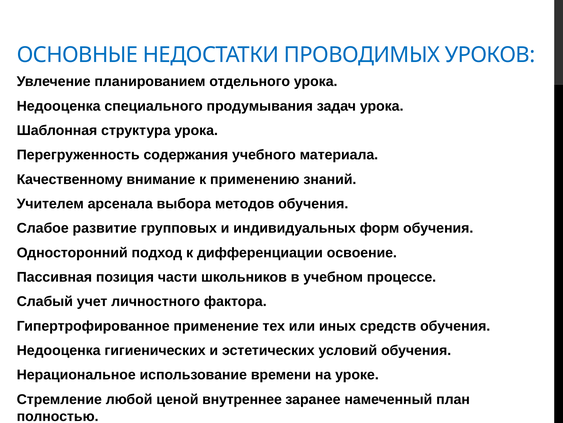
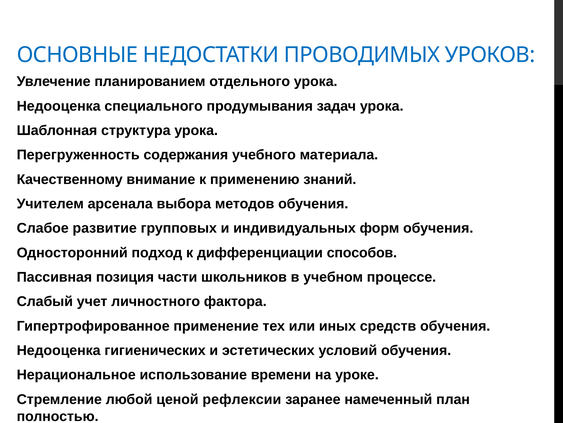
освоение: освоение -> способов (362, 252)
внутреннее: внутреннее -> рефлексии (242, 399)
